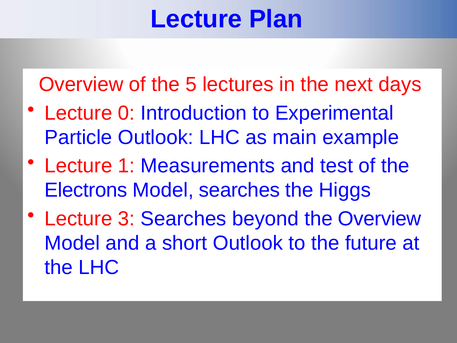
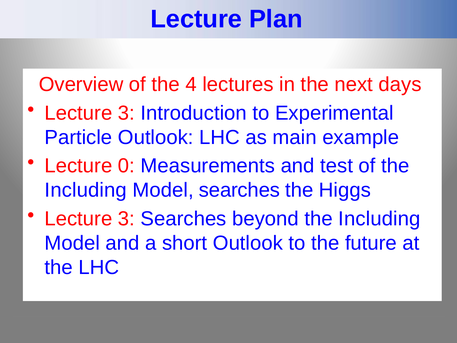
5: 5 -> 4 (191, 84)
0: 0 -> 3 (126, 113)
1: 1 -> 0 (126, 166)
Electrons: Electrons -> Including (86, 190)
beyond the Overview: Overview -> Including (379, 219)
